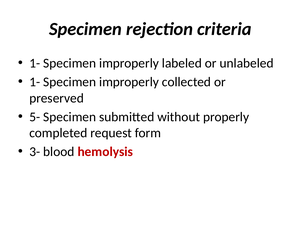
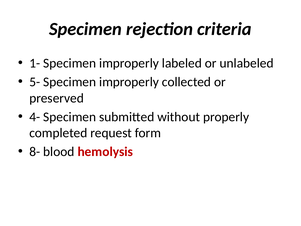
1-: 1- -> 5- (35, 82)
5-: 5- -> 4- (35, 117)
3-: 3- -> 8- (35, 152)
